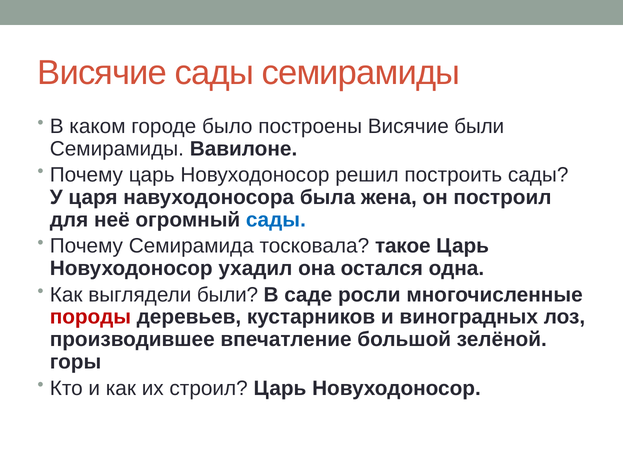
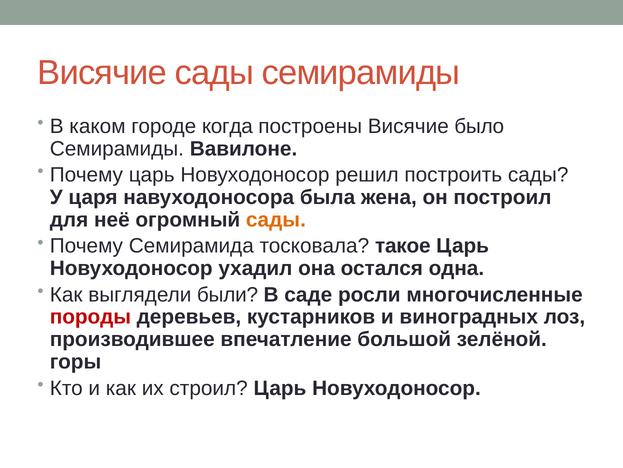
было: было -> когда (227, 126)
Висячие были: были -> было (479, 126)
сады colour: blue -> orange (276, 219)
